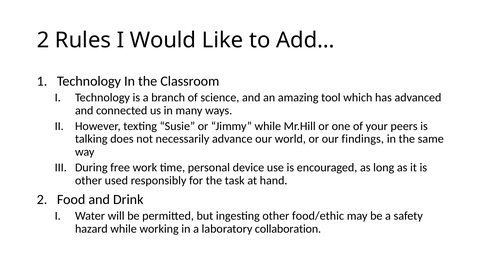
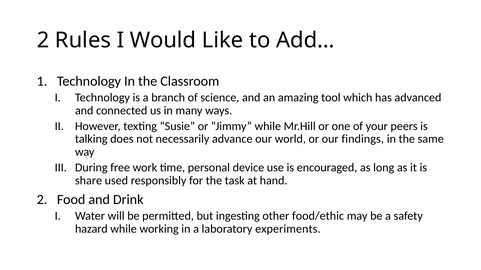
other: other -> share (88, 181)
collaboration: collaboration -> experiments (288, 229)
